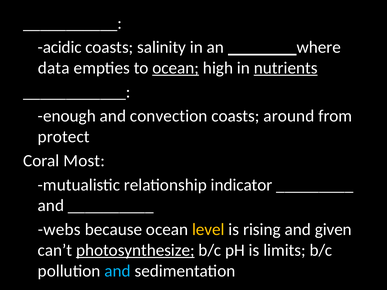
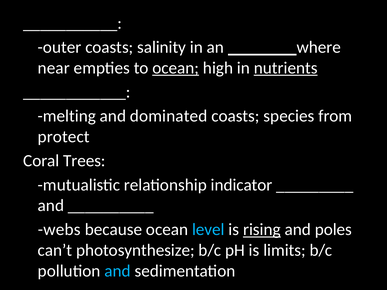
acidic: acidic -> outer (60, 47)
data: data -> near (54, 68)
enough: enough -> melting (67, 116)
convection: convection -> dominated (169, 116)
around: around -> species (289, 116)
Most: Most -> Trees (84, 161)
level colour: yellow -> light blue (208, 230)
rising underline: none -> present (262, 230)
given: given -> poles (333, 230)
photosynthesize underline: present -> none (135, 250)
